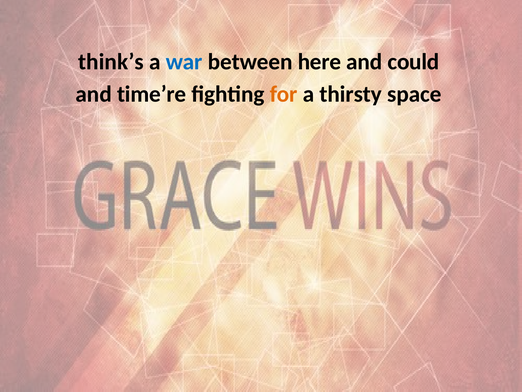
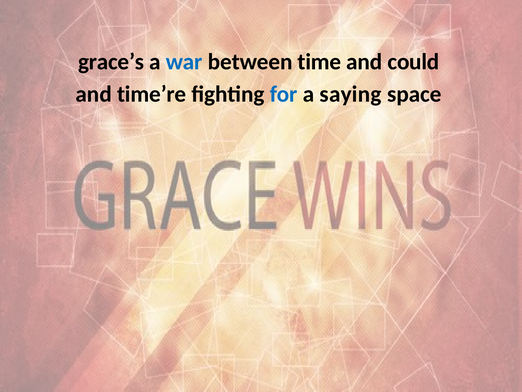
think’s: think’s -> grace’s (111, 62)
here: here -> time (319, 62)
for colour: orange -> blue (284, 94)
thirsty: thirsty -> saying (351, 94)
